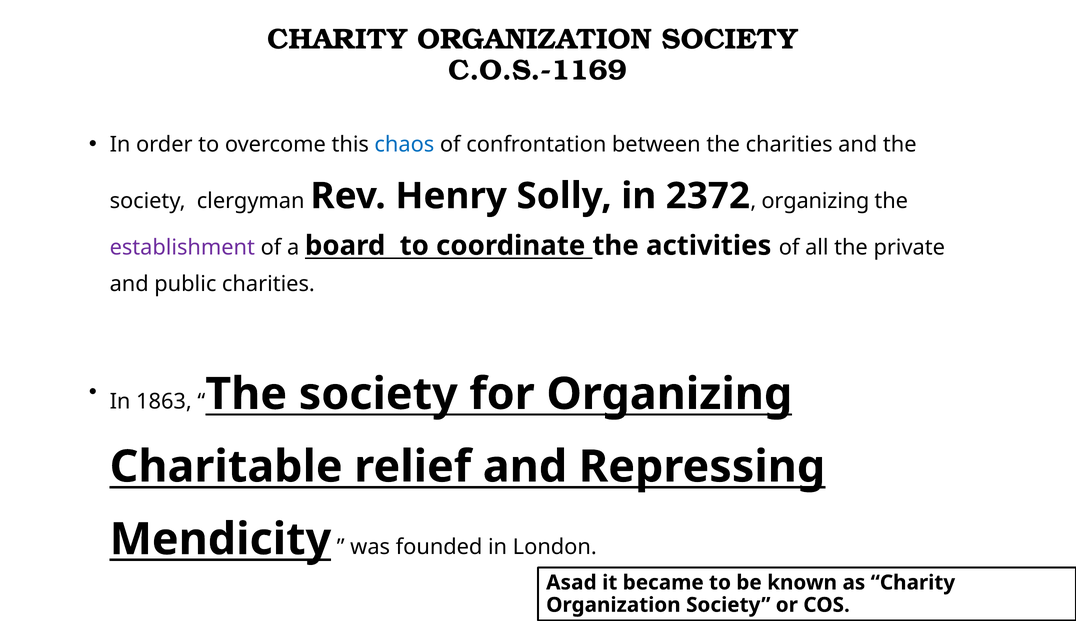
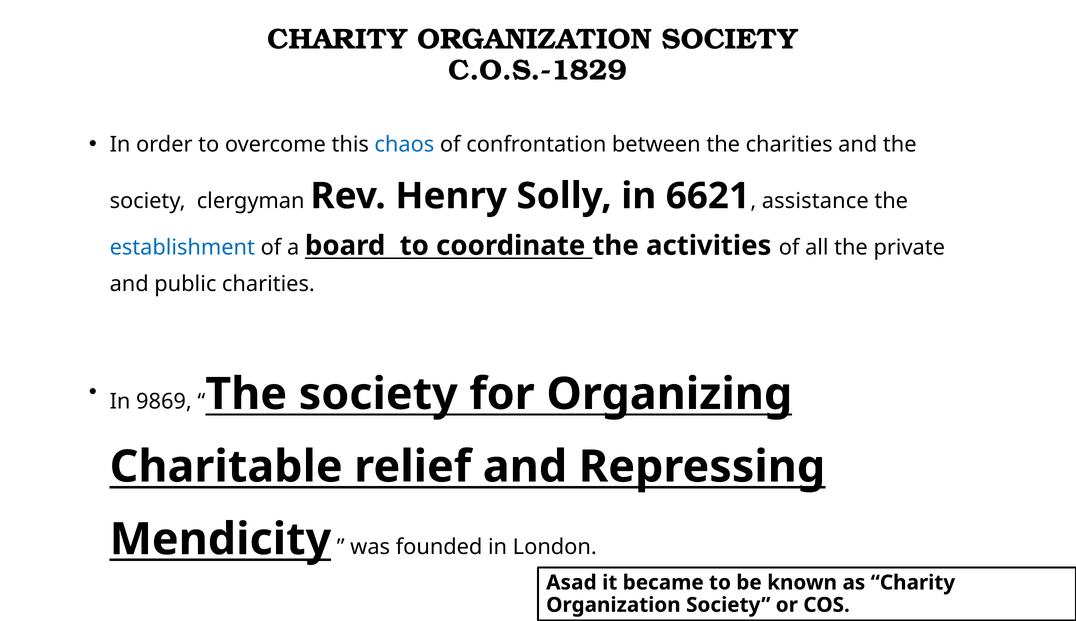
C.O.S.-1169: C.O.S.-1169 -> C.O.S.-1829 (538, 70)
2372: 2372 -> 6621 (708, 196)
organizing: organizing -> assistance (815, 201)
establishment colour: purple -> blue (182, 248)
1863: 1863 -> 9869 (164, 402)
